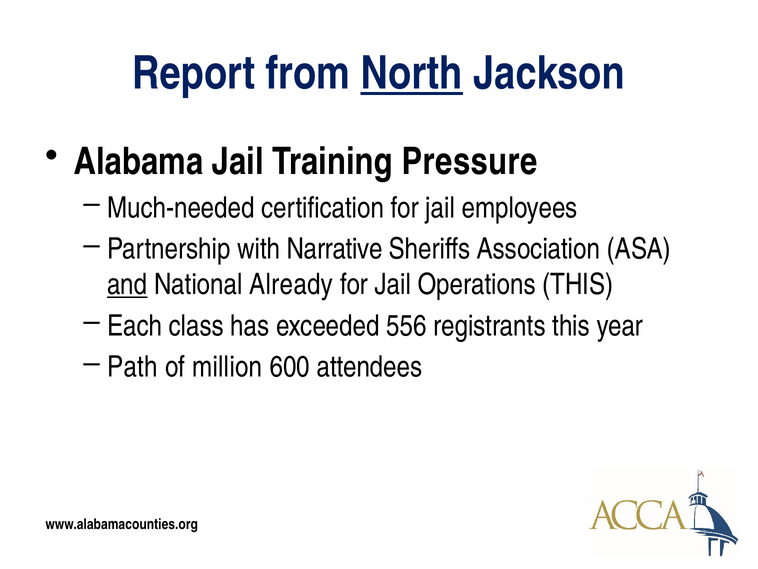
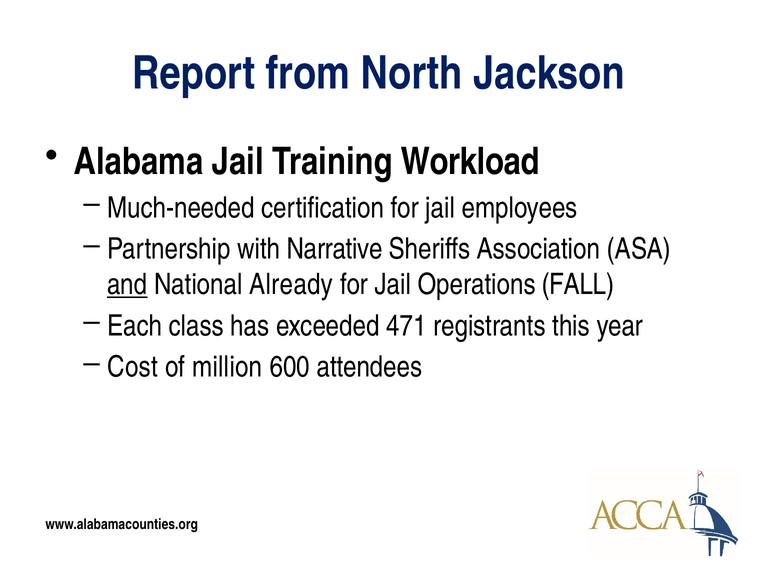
North underline: present -> none (412, 73)
Pressure: Pressure -> Workload (470, 162)
Operations THIS: THIS -> FALL (578, 284)
556: 556 -> 471 (407, 326)
Path: Path -> Cost (133, 367)
